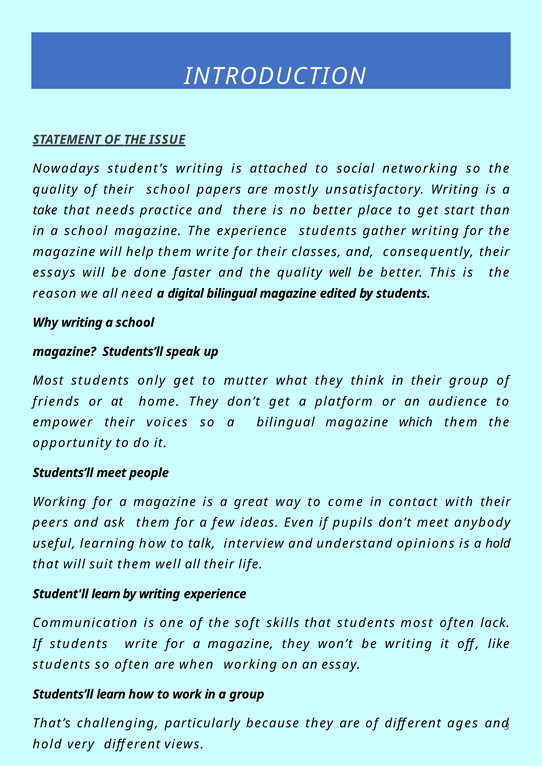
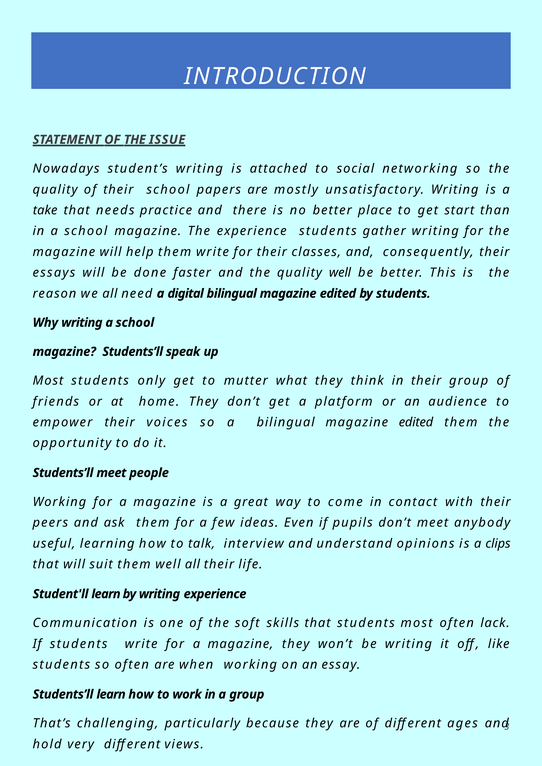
a bilingual magazine which: which -> edited (416, 422)
a hold: hold -> clips (498, 544)
